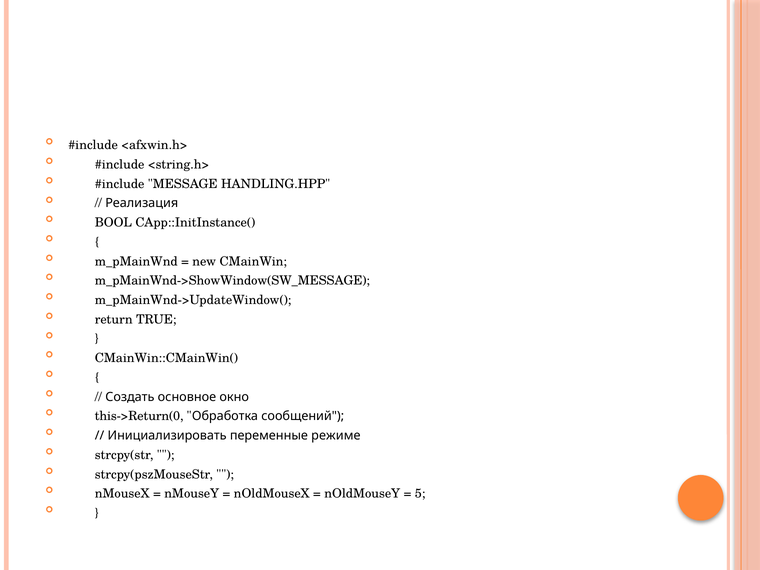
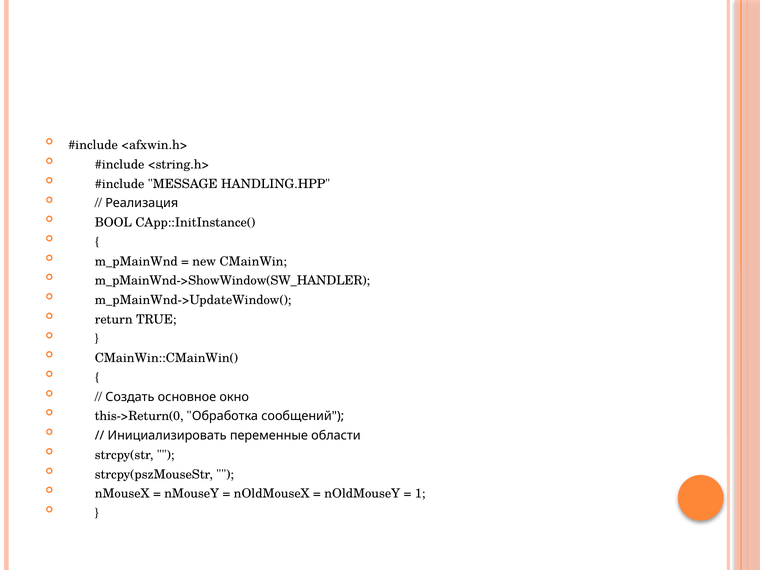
m_pMainWnd->ShowWindow(SW_MESSAGE: m_pMainWnd->ShowWindow(SW_MESSAGE -> m_pMainWnd->ShowWindow(SW_HANDLER (232, 281)
режиме: режиме -> области (336, 436)
5: 5 -> 1 (420, 494)
